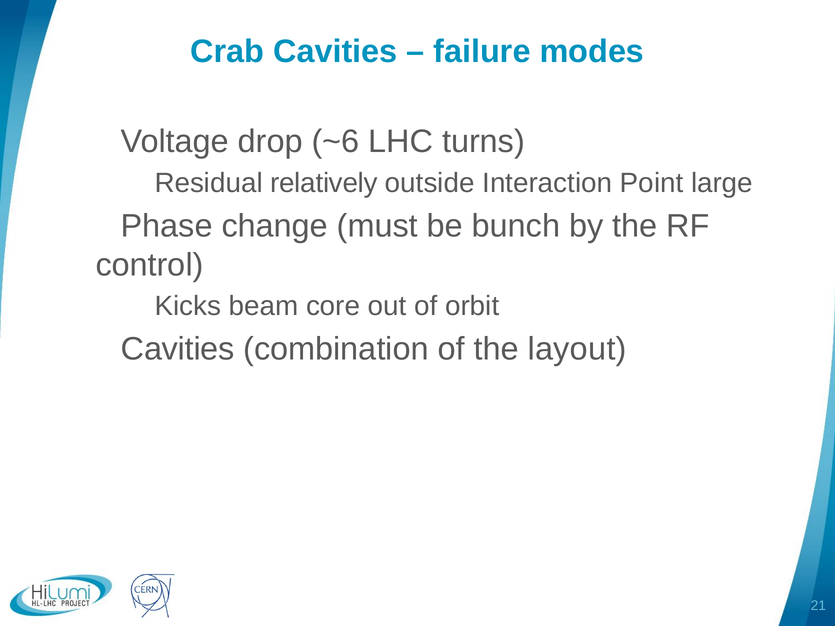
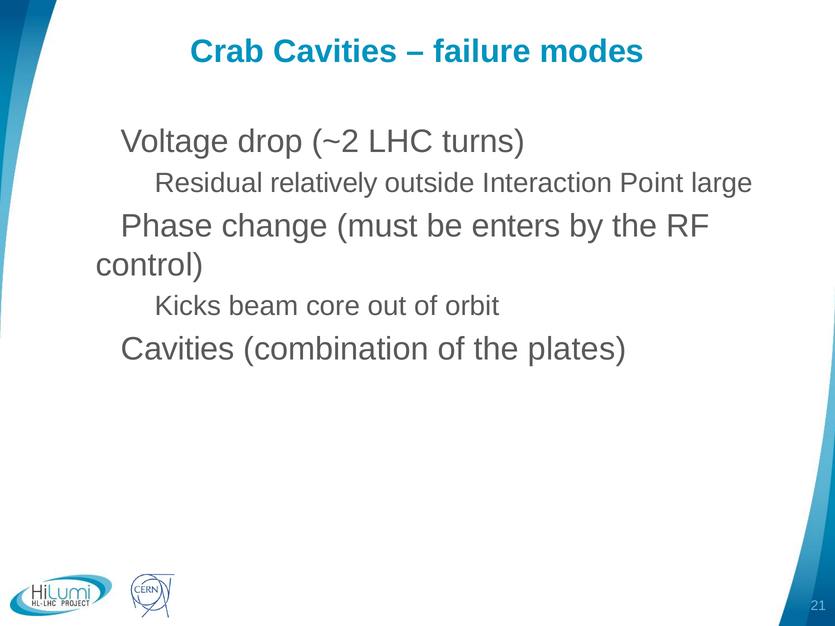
~6: ~6 -> ~2 (336, 141)
bunch: bunch -> enters (516, 226)
layout: layout -> plates (577, 349)
